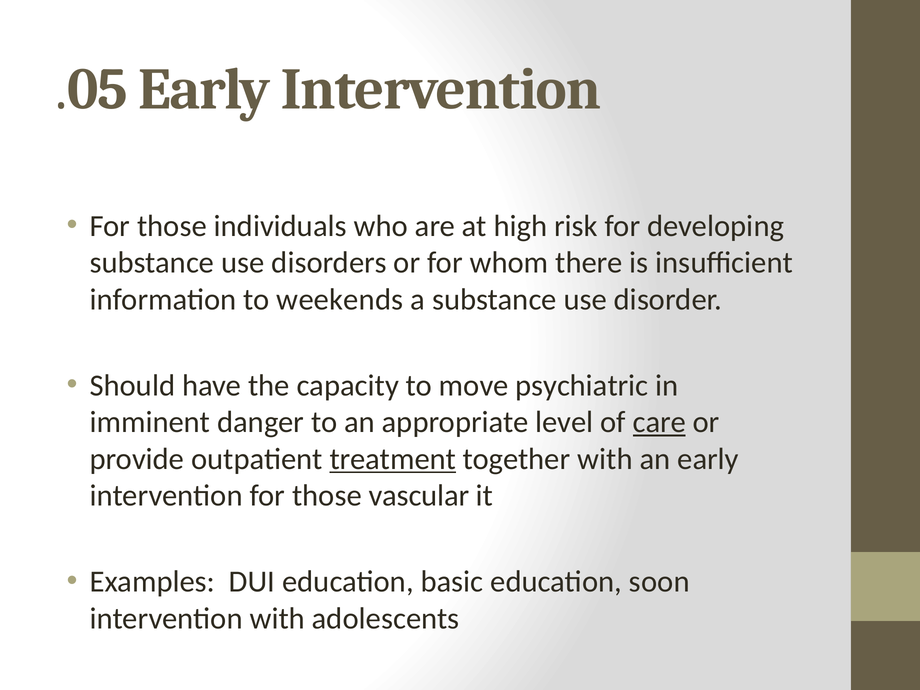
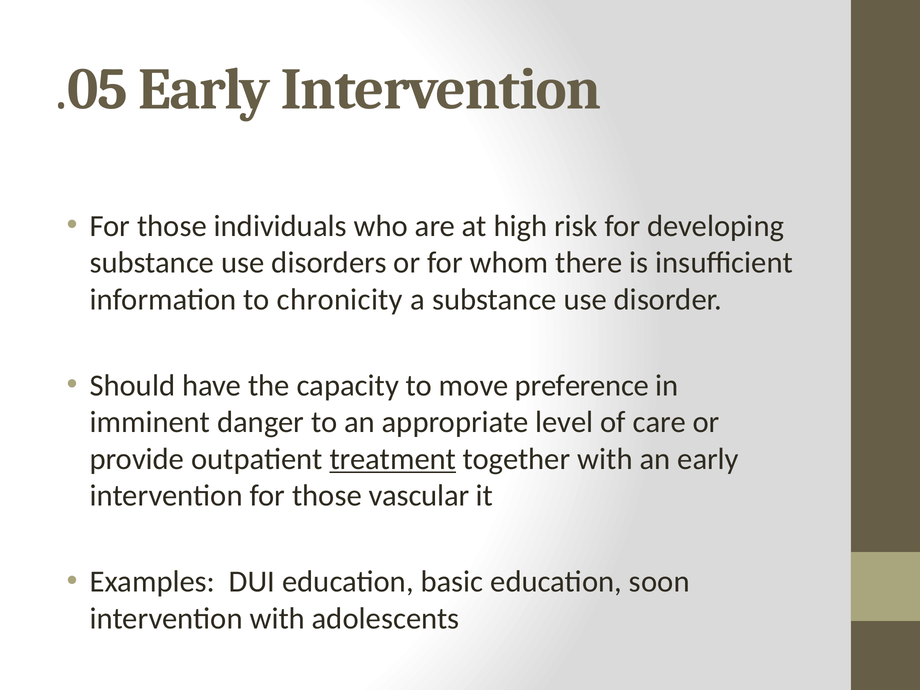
weekends: weekends -> chronicity (340, 300)
psychiatric: psychiatric -> preference (582, 385)
care underline: present -> none (659, 422)
